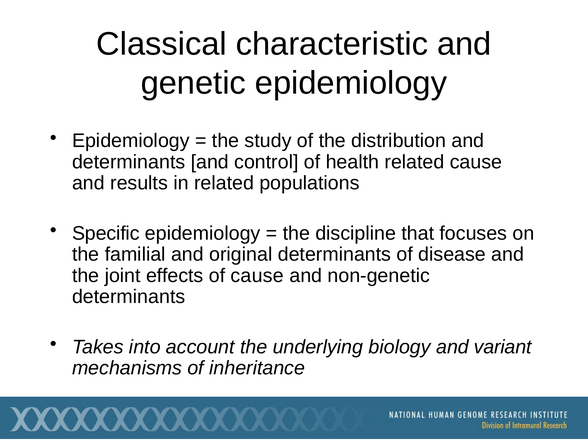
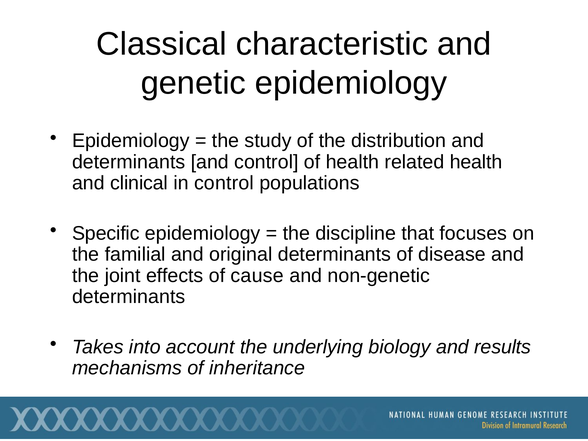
related cause: cause -> health (476, 162)
results: results -> clinical (139, 183)
in related: related -> control (224, 183)
variant: variant -> results (503, 347)
